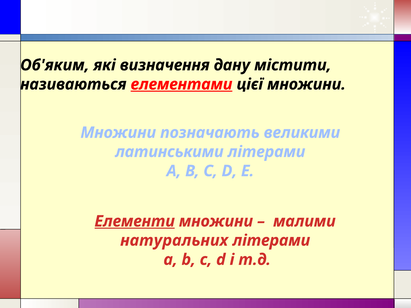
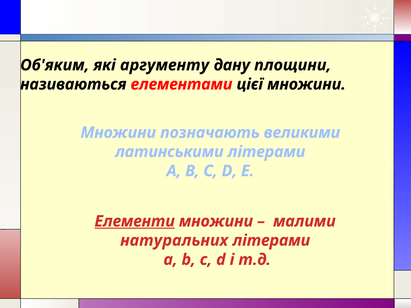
визначення: визначення -> аргументу (165, 65)
містити: містити -> площини (293, 65)
елементами underline: present -> none (182, 84)
